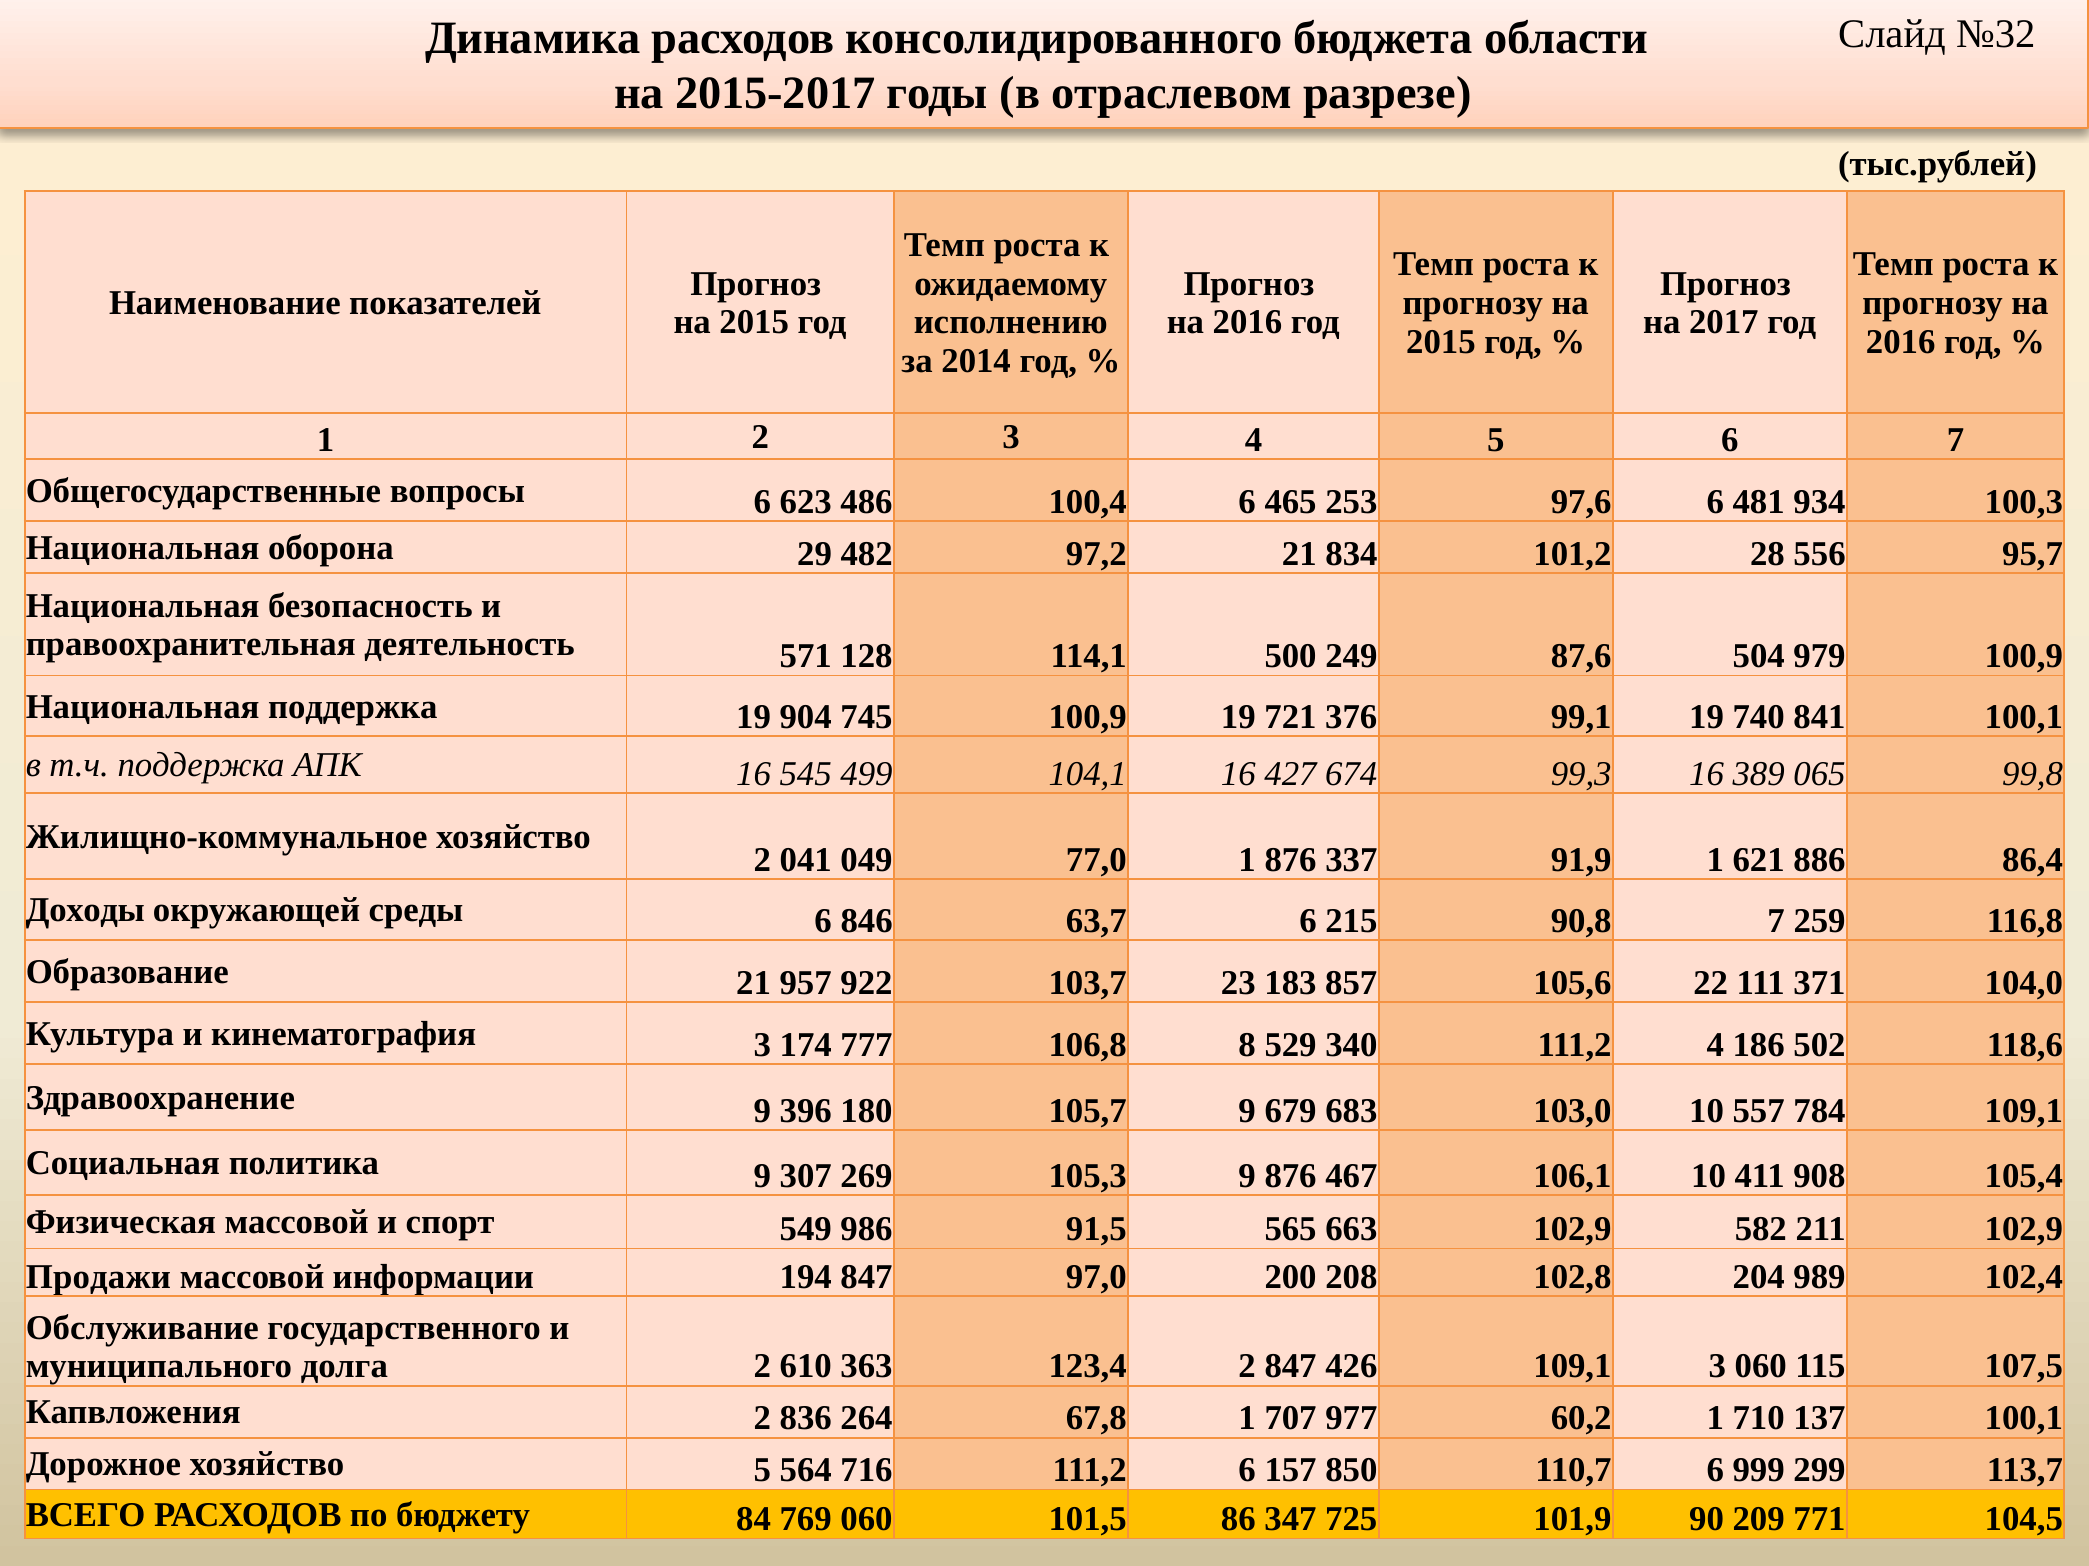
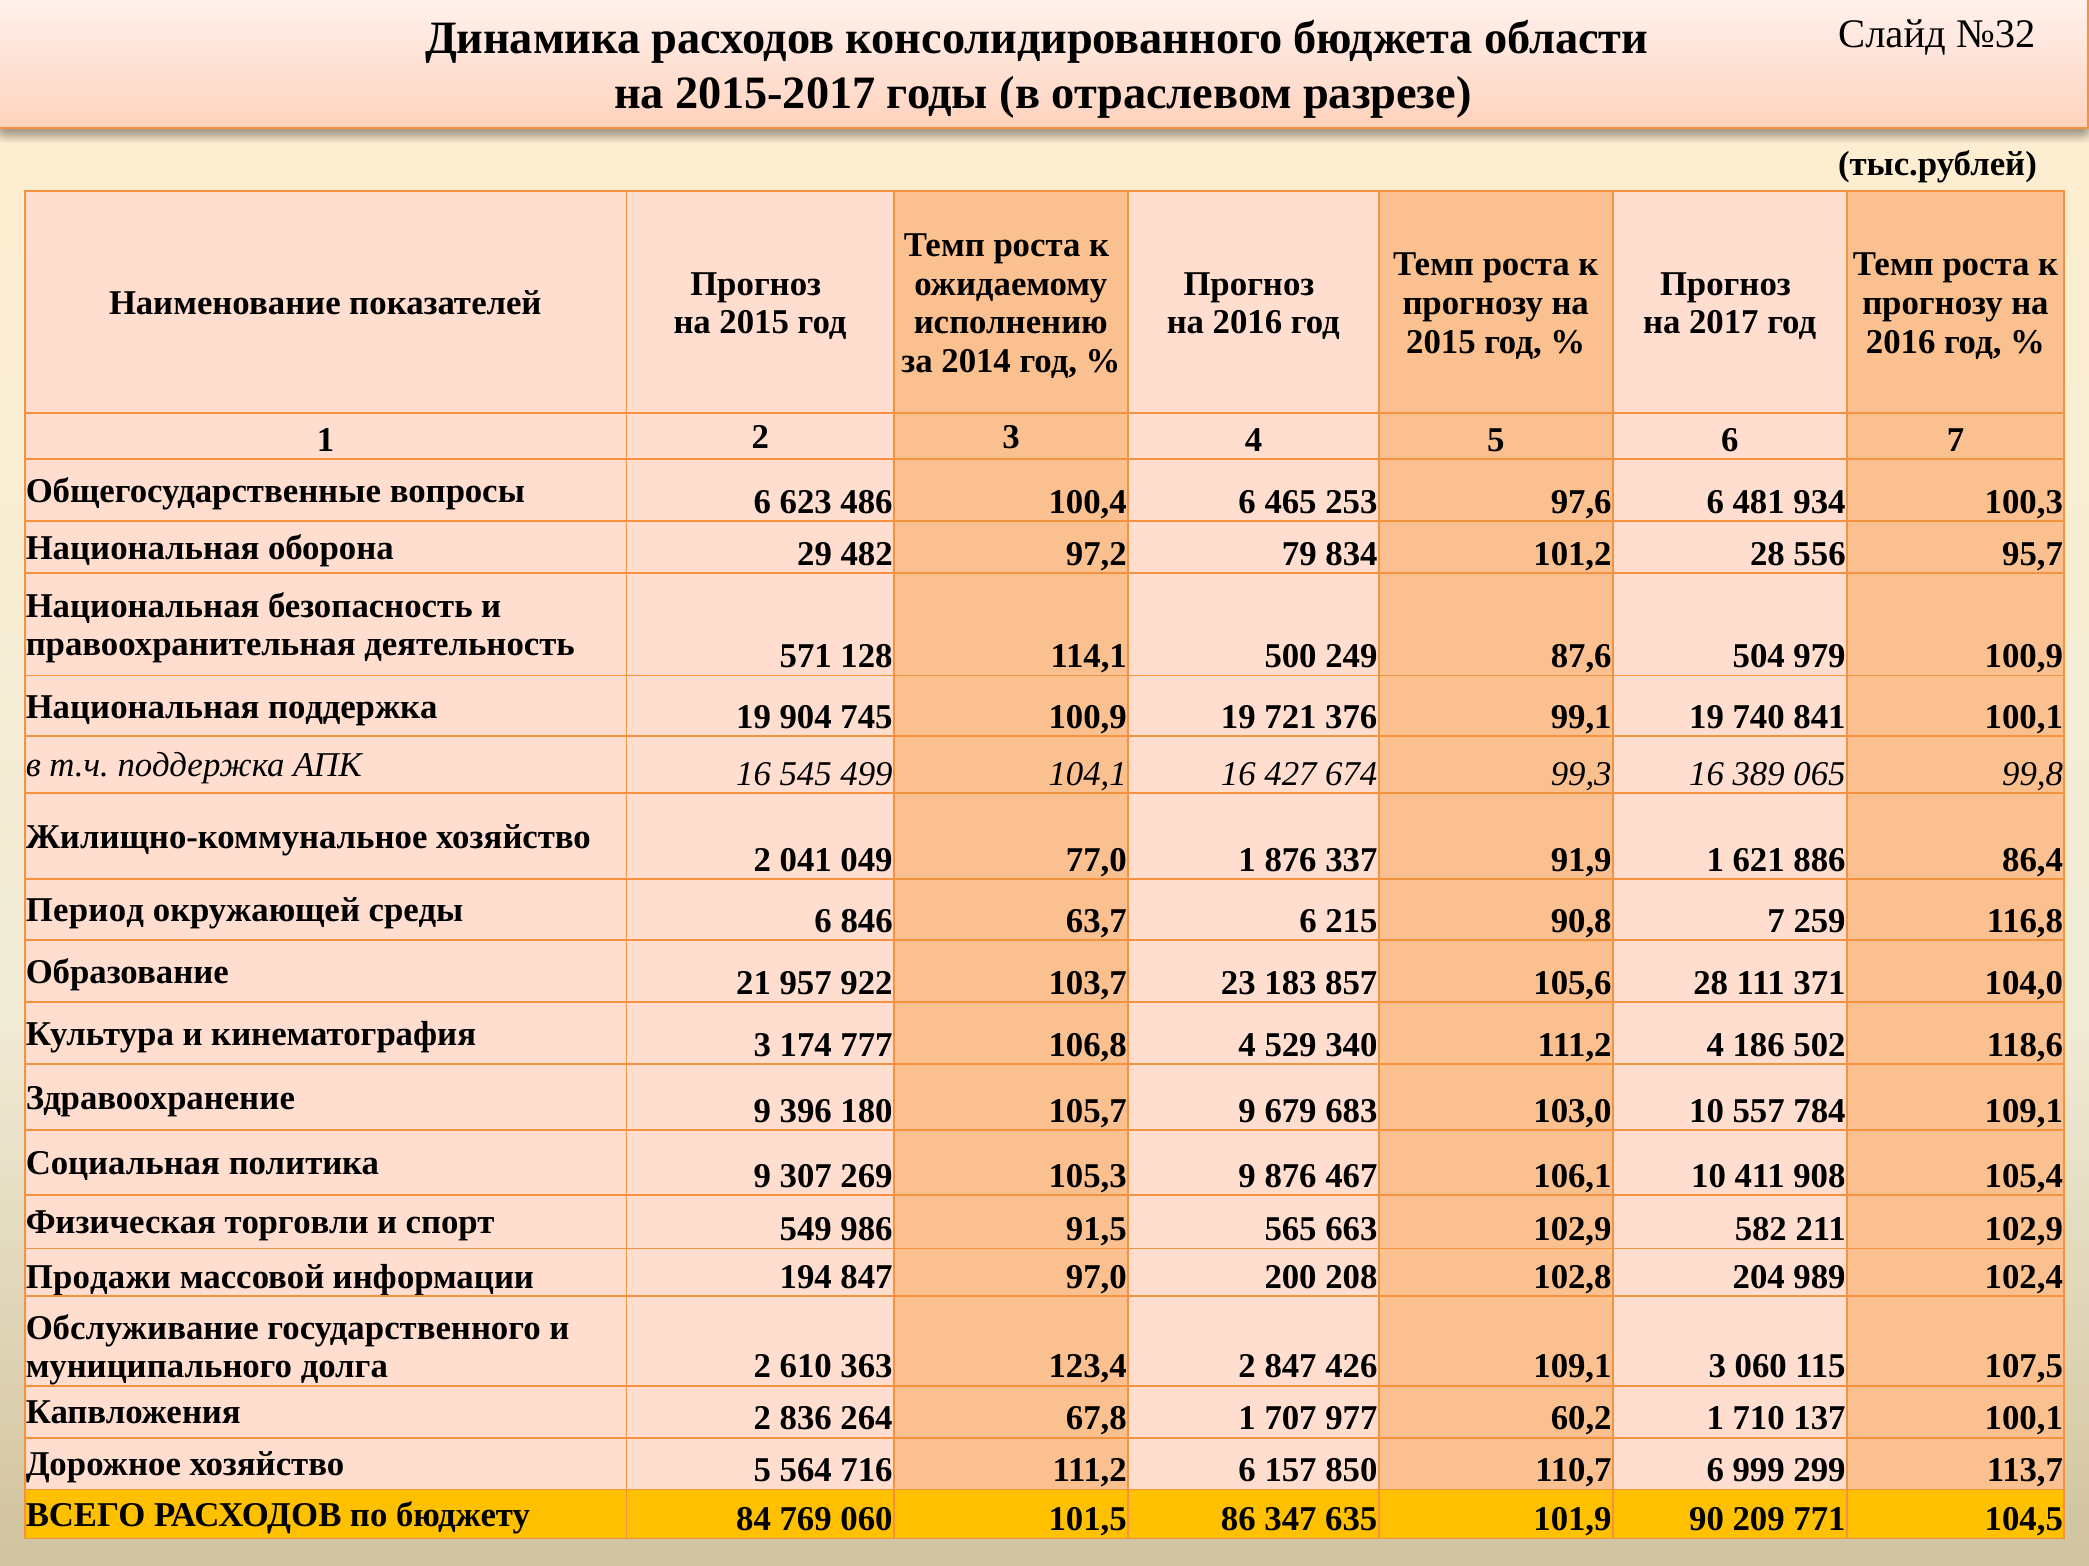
97,2 21: 21 -> 79 (1299, 554)
Доходы: Доходы -> Период (85, 910)
105,6 22: 22 -> 28 (1711, 983)
106,8 8: 8 -> 4 (1247, 1046)
Физическая массовой: массовой -> торговли (297, 1223)
725: 725 -> 635 (1351, 1520)
